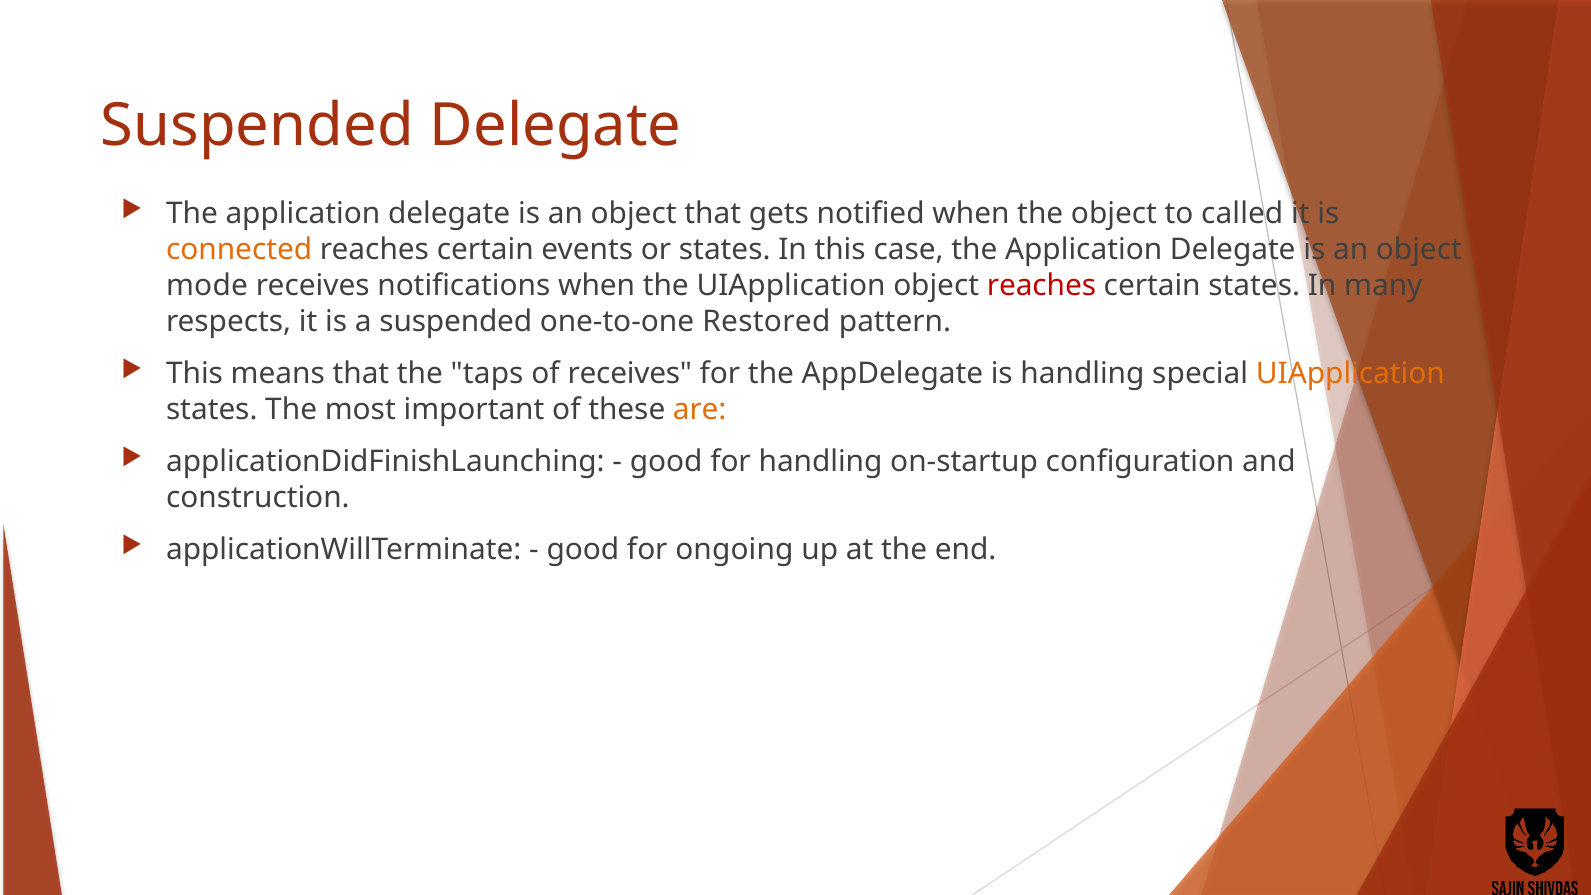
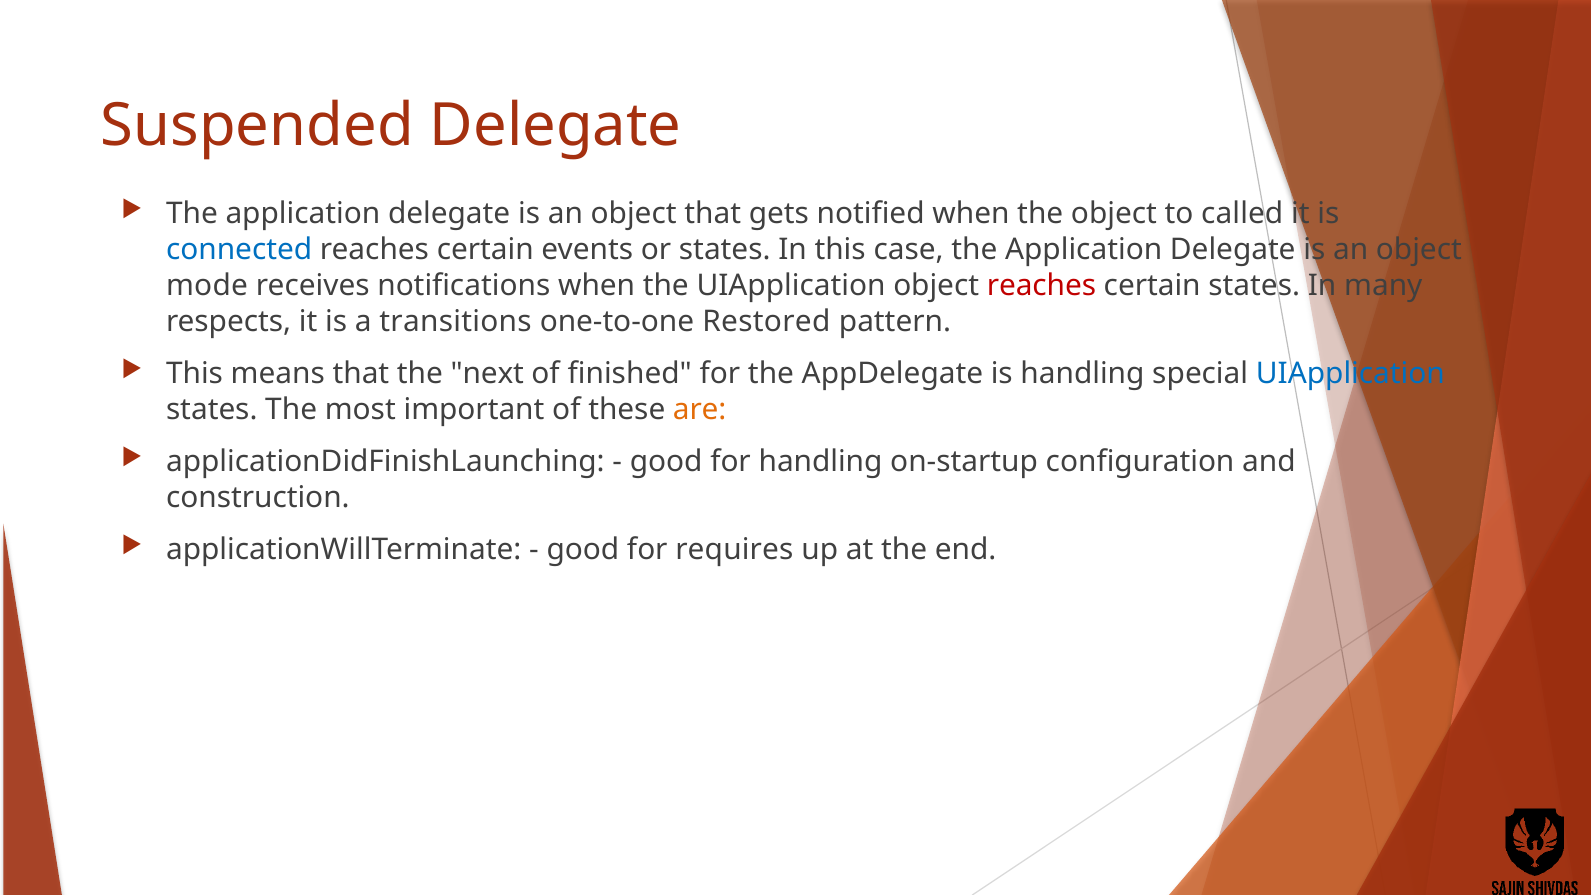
connected colour: orange -> blue (239, 250)
a suspended: suspended -> transitions (456, 321)
taps: taps -> next (487, 374)
of receives: receives -> finished (630, 374)
UIApplication colour: orange -> blue (1350, 374)
ongoing: ongoing -> requires (734, 550)
